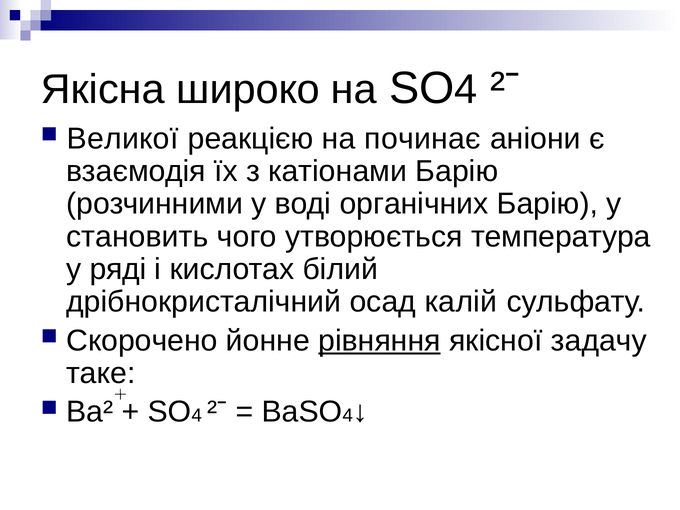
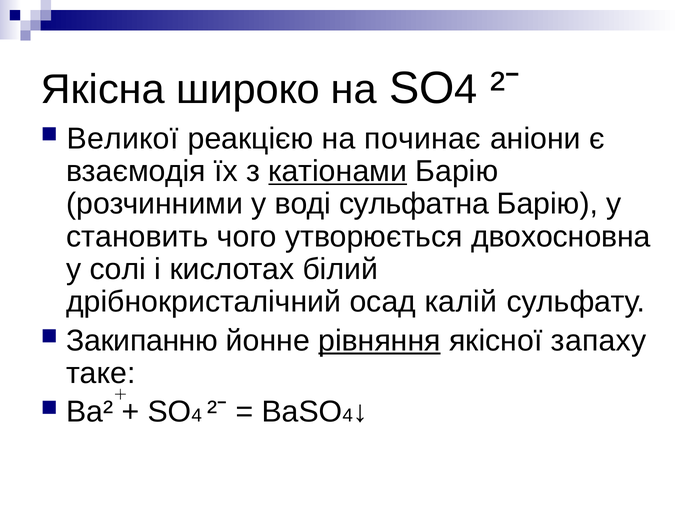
катіонами underline: none -> present (338, 171)
органічних: органічних -> сульфатна (414, 204)
температура: температура -> двохосновна (561, 237)
ряді: ряді -> солі (118, 269)
Скорочено: Скорочено -> Закипанню (142, 341)
задачу: задачу -> запаху (599, 341)
